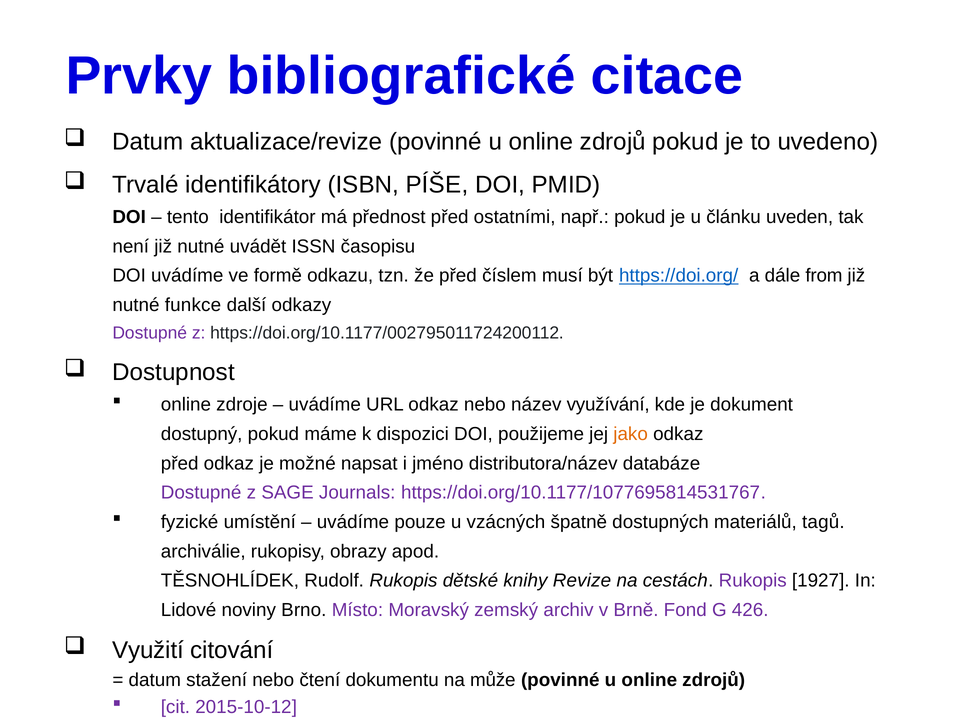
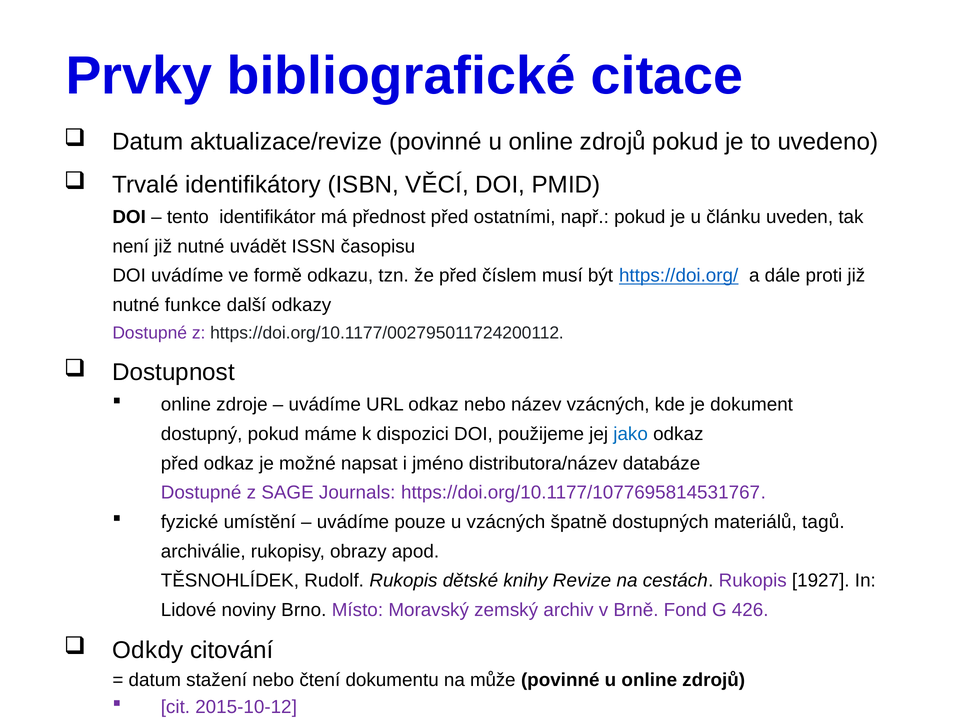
PÍŠE: PÍŠE -> VĚCÍ (437, 185)
from: from -> proti (824, 276)
název využívání: využívání -> vzácných (608, 405)
jako colour: orange -> blue (631, 434)
Využití: Využití -> Odkdy (148, 650)
